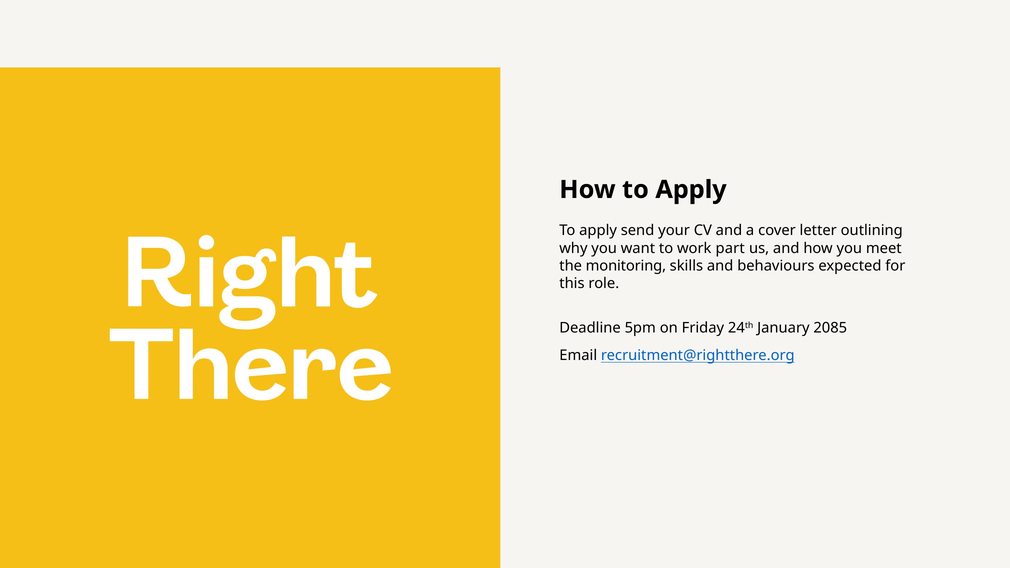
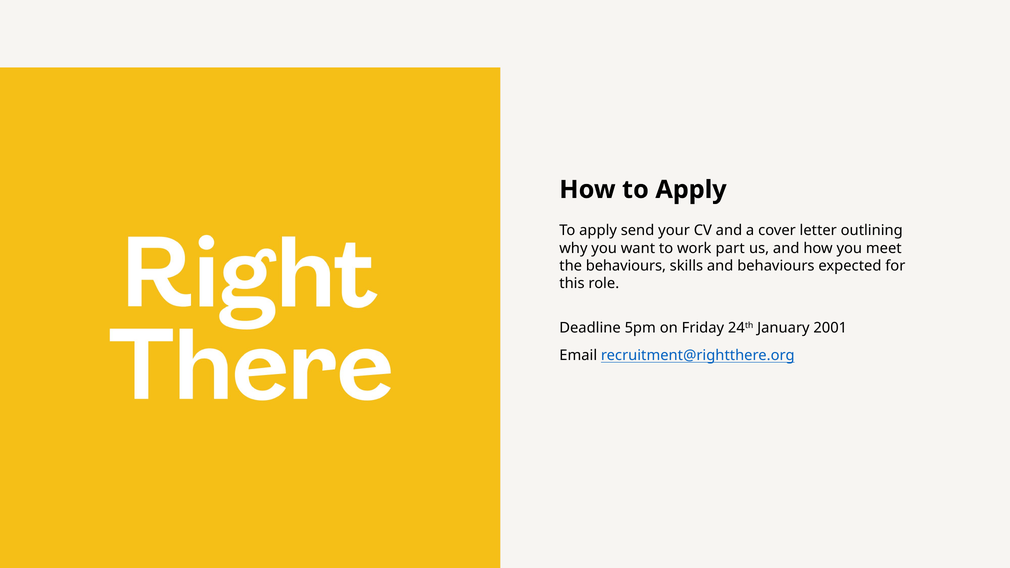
the monitoring: monitoring -> behaviours (626, 266)
2085: 2085 -> 2001 (830, 328)
